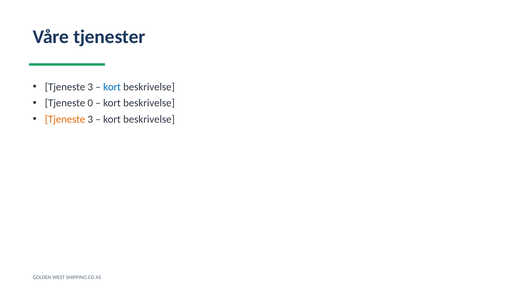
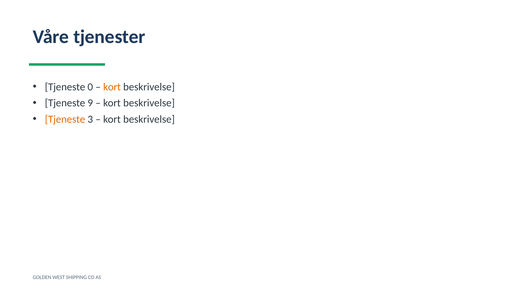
3: 3 -> 0 (90, 87)
kort colour: blue -> orange (112, 87)
0: 0 -> 9 (90, 103)
